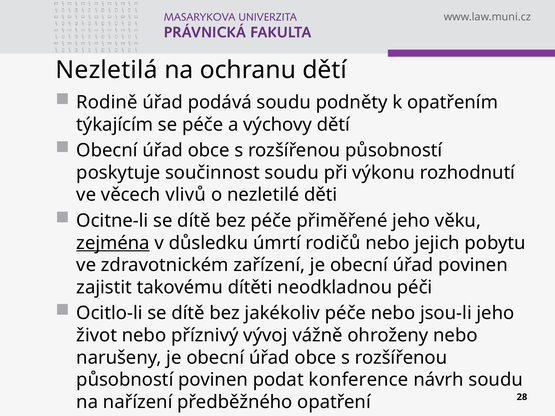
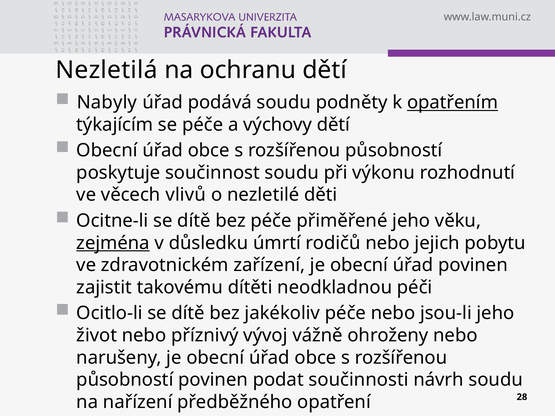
Rodině: Rodině -> Nabyly (107, 103)
opatřením underline: none -> present (453, 103)
konference: konference -> součinnosti (359, 380)
